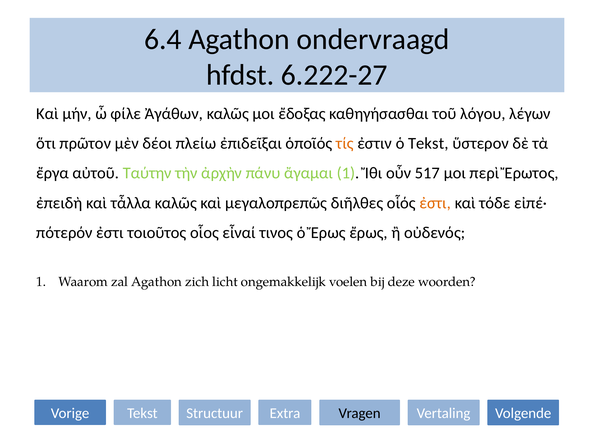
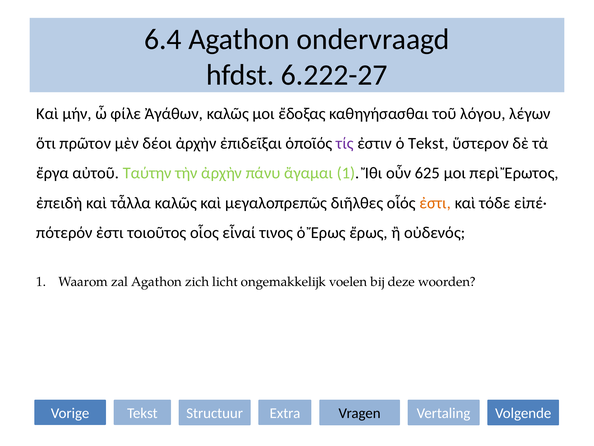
δέοι πλείω: πλείω -> ἀρχὴν (196, 143)
τίς colour: orange -> purple (345, 143)
517: 517 -> 625 (427, 173)
